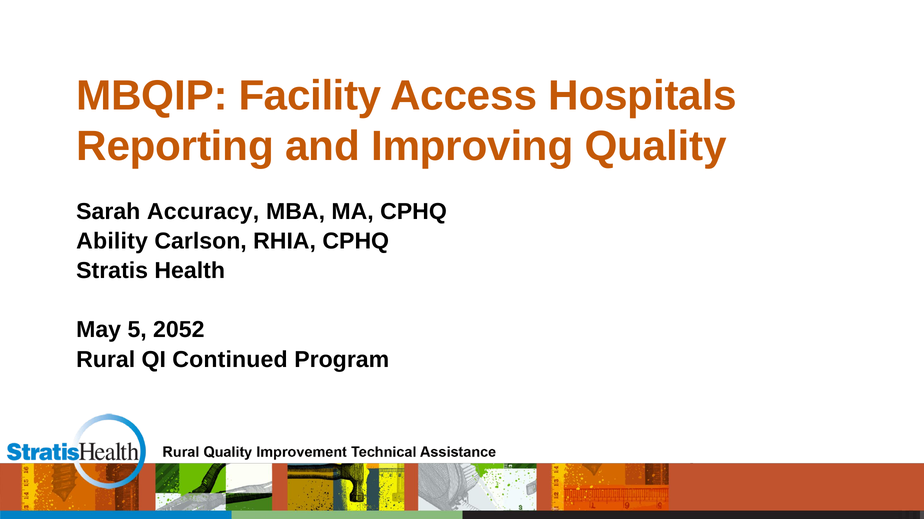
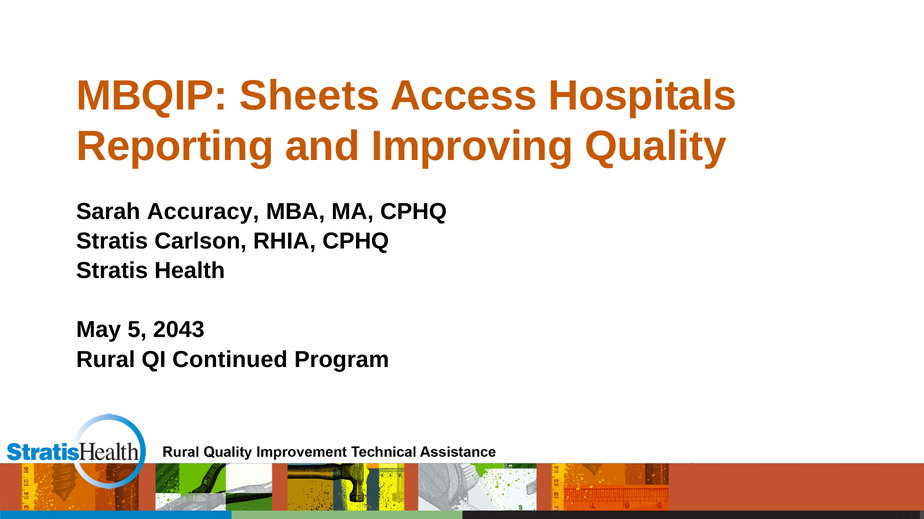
Facility: Facility -> Sheets (310, 96)
Ability: Ability -> Stratis (112, 242)
2052: 2052 -> 2043 (179, 330)
